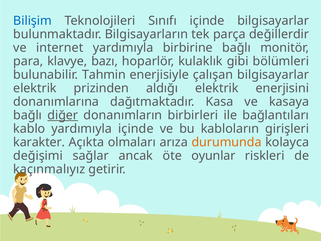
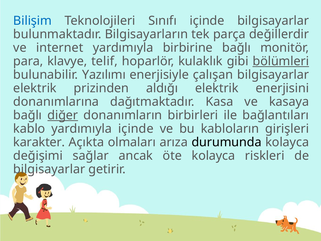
bazı: bazı -> telif (104, 61)
bölümleri underline: none -> present (281, 61)
Tahmin: Tahmin -> Yazılımı (104, 75)
durumunda colour: orange -> black (227, 142)
öte oyunlar: oyunlar -> kolayca (213, 156)
kaçınmalıyız: kaçınmalıyız -> bilgisayarlar (49, 169)
